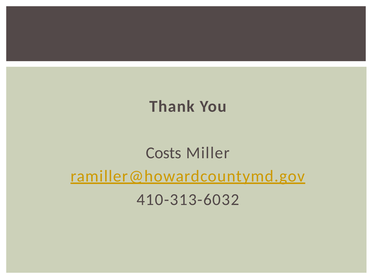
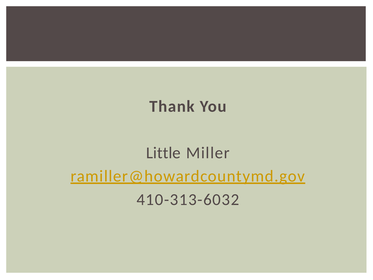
Costs: Costs -> Little (163, 153)
